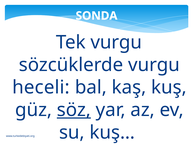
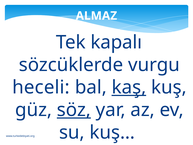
SONDA: SONDA -> ALMAZ (96, 16)
Tek vurgu: vurgu -> kapalı (116, 42)
kaş underline: none -> present (129, 87)
